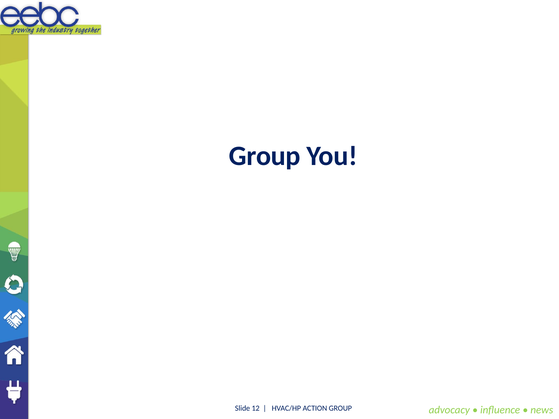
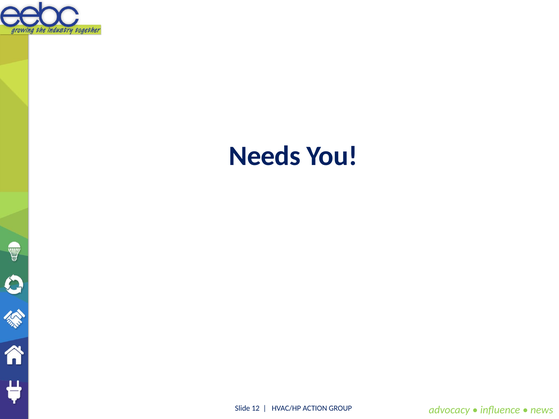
Group: Group -> Needs (265, 156)
